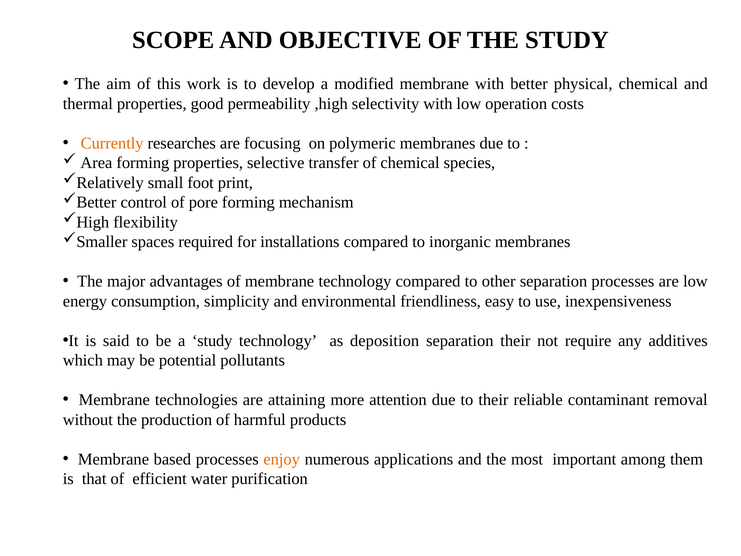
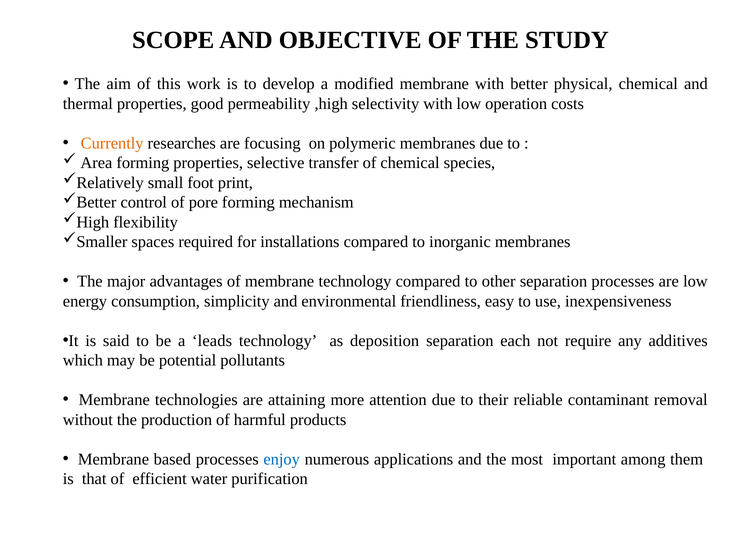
a study: study -> leads (212, 341)
separation their: their -> each (515, 341)
enjoy colour: orange -> blue (282, 459)
